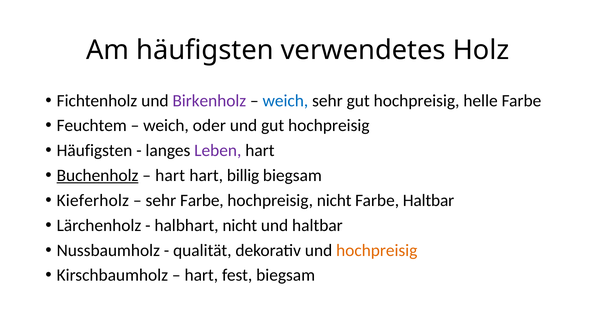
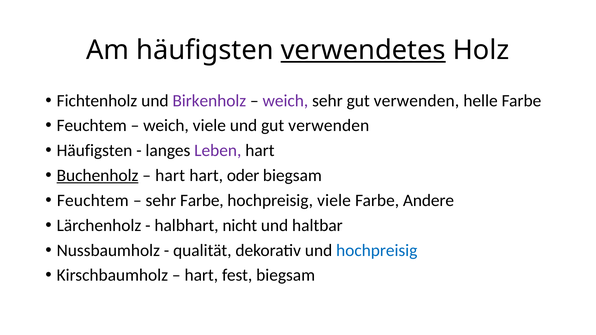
verwendetes underline: none -> present (363, 50)
weich colour: blue -> purple (285, 101)
sehr gut hochpreisig: hochpreisig -> verwenden (416, 101)
weich oder: oder -> viele (209, 126)
und gut hochpreisig: hochpreisig -> verwenden (329, 126)
billig: billig -> oder (243, 176)
Kieferholz: Kieferholz -> Feuchtem (93, 201)
hochpreisig nicht: nicht -> viele (334, 201)
Farbe Haltbar: Haltbar -> Andere (428, 201)
hochpreisig colour: orange -> blue (377, 250)
